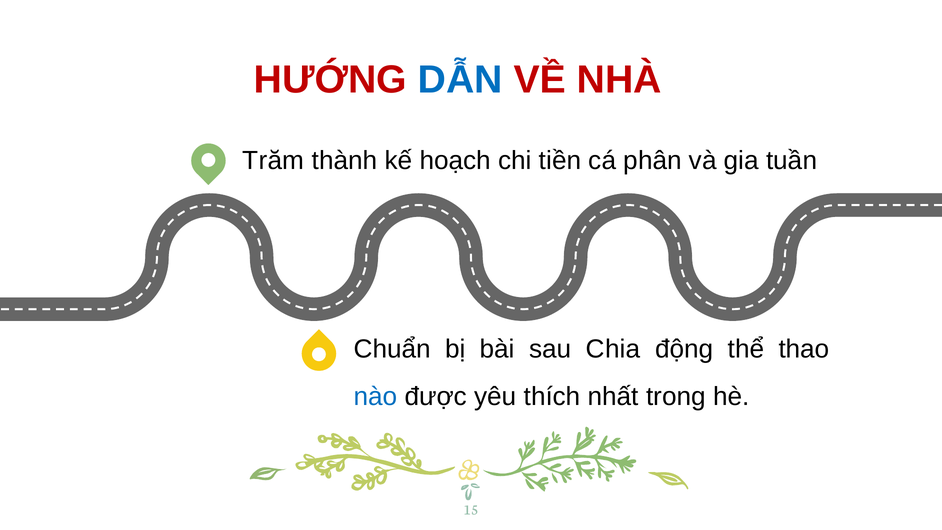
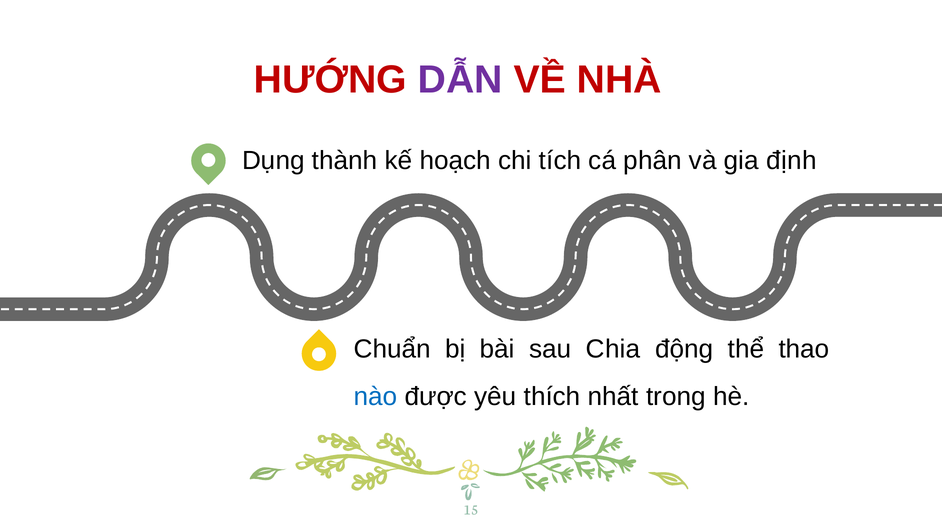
DẪN colour: blue -> purple (460, 80)
Trăm: Trăm -> Dụng (273, 161)
tiền: tiền -> tích (560, 161)
tuần: tuần -> định (792, 161)
